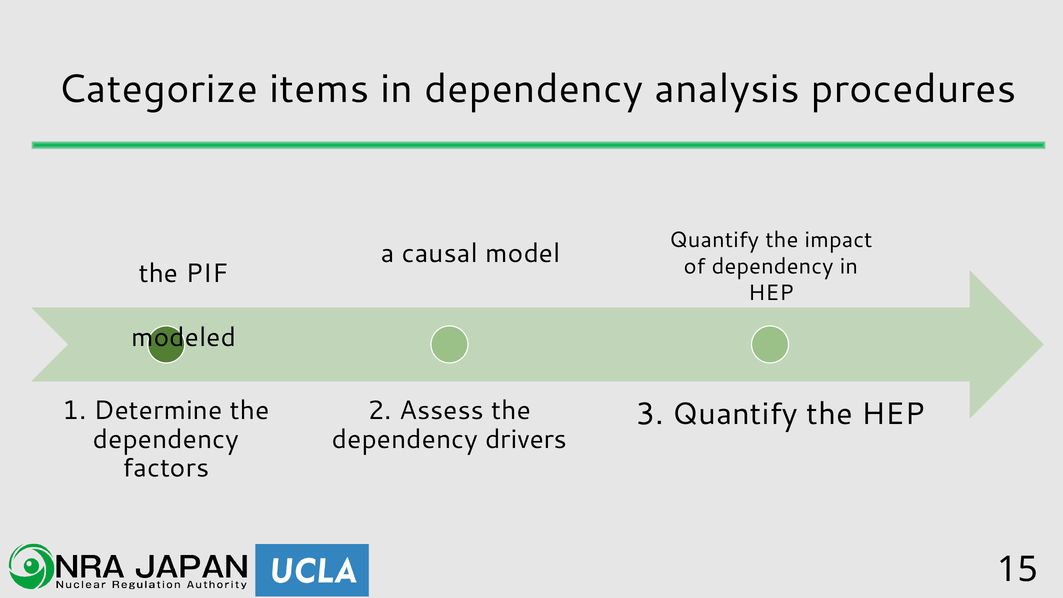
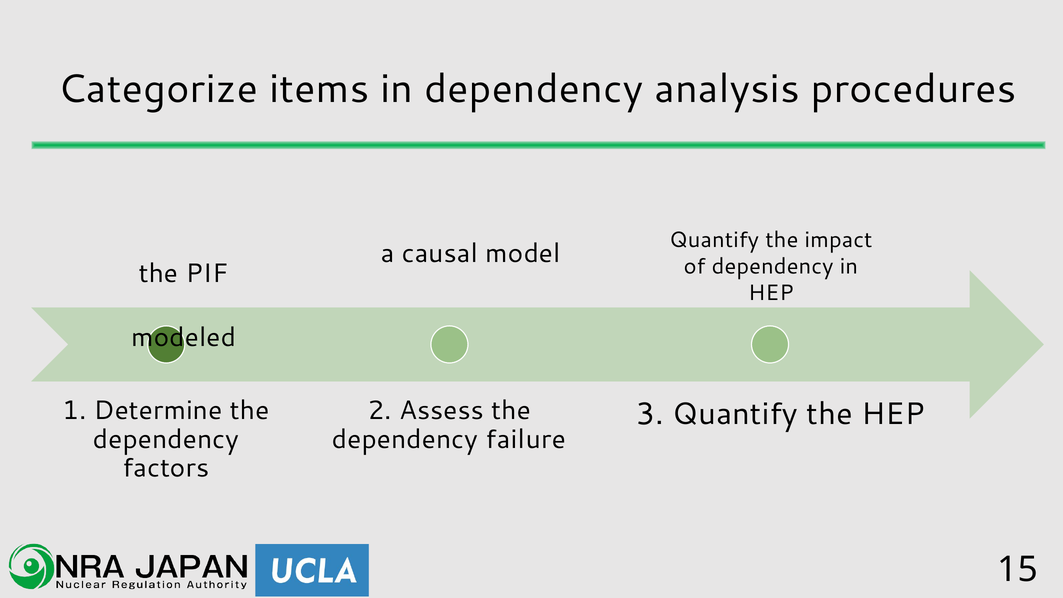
drivers: drivers -> failure (526, 439)
